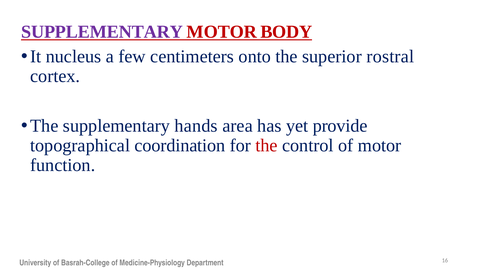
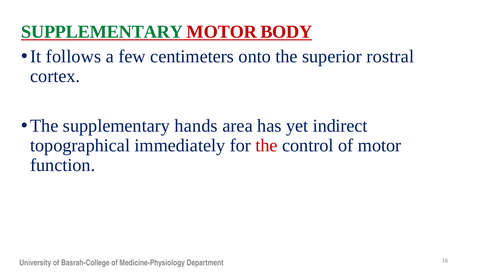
SUPPLEMENTARY colour: purple -> green (102, 32)
nucleus: nucleus -> follows (73, 57)
provide: provide -> indirect (340, 126)
coordination: coordination -> immediately (180, 145)
